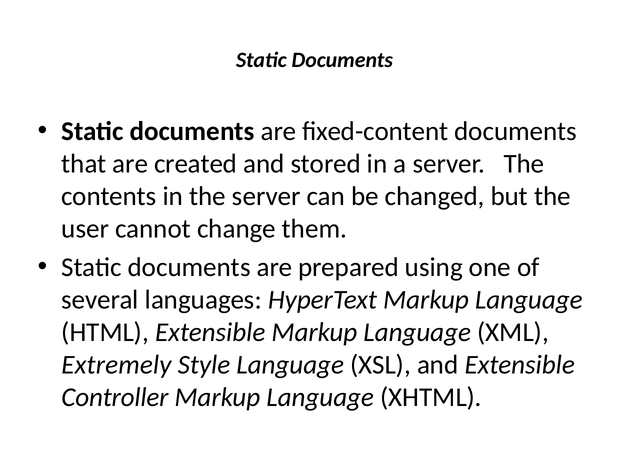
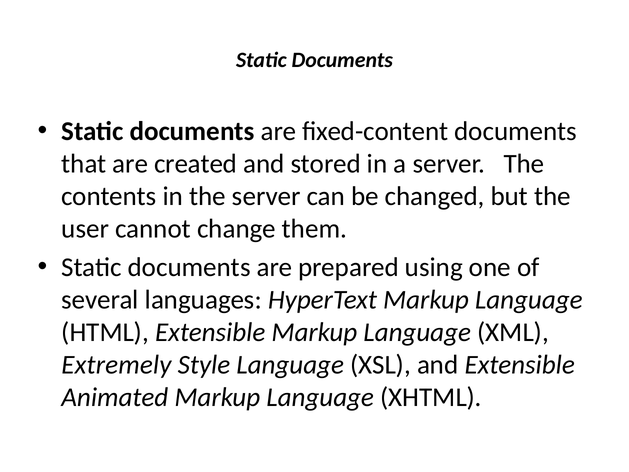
Controller: Controller -> Animated (115, 397)
